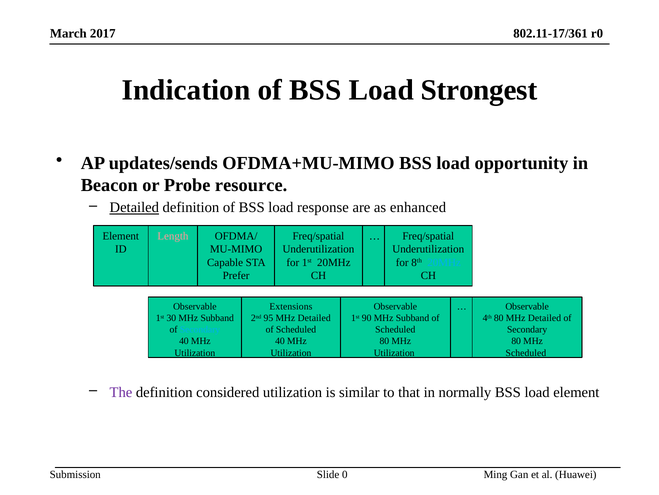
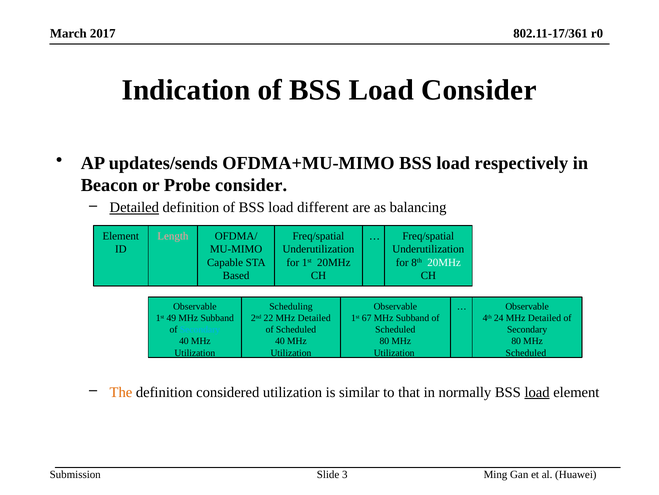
Load Strongest: Strongest -> Consider (479, 90)
opportunity: opportunity -> respectively (521, 163)
Probe resource: resource -> consider (251, 185)
response: response -> different (323, 207)
enhanced: enhanced -> balancing (418, 207)
20MHz colour: light blue -> white (444, 262)
Prefer: Prefer -> Based (236, 275)
Extensions: Extensions -> Scheduling (291, 306)
30: 30 -> 49 (171, 318)
95: 95 -> 22 (268, 318)
90: 90 -> 67 (367, 318)
4th 80: 80 -> 24 (499, 318)
The colour: purple -> orange (121, 392)
load underline: none -> present (537, 392)
0: 0 -> 3 (345, 474)
